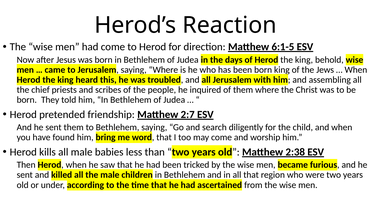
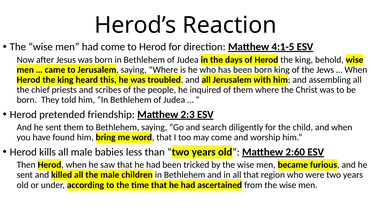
6:1-5: 6:1-5 -> 4:1-5 (283, 47)
2:7: 2:7 -> 2:3 (188, 114)
2:38: 2:38 -> 2:60 (295, 152)
